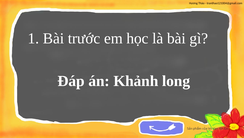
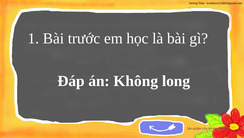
Khảnh: Khảnh -> Không (136, 81)
